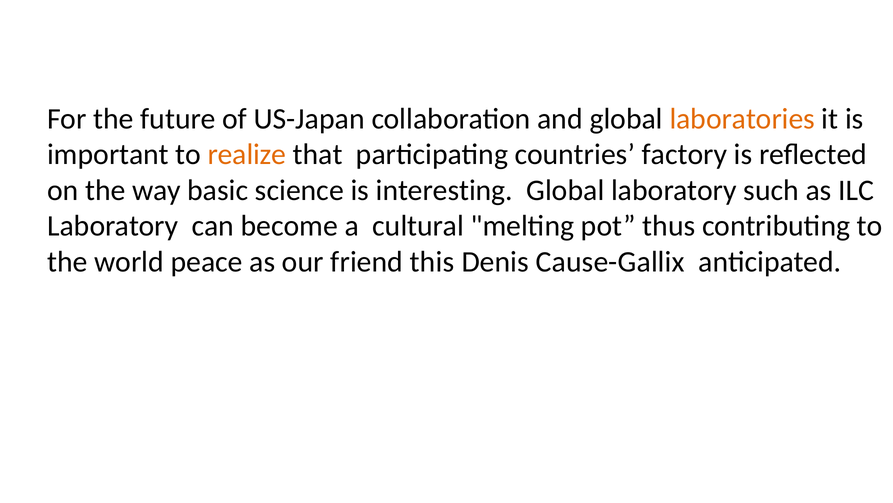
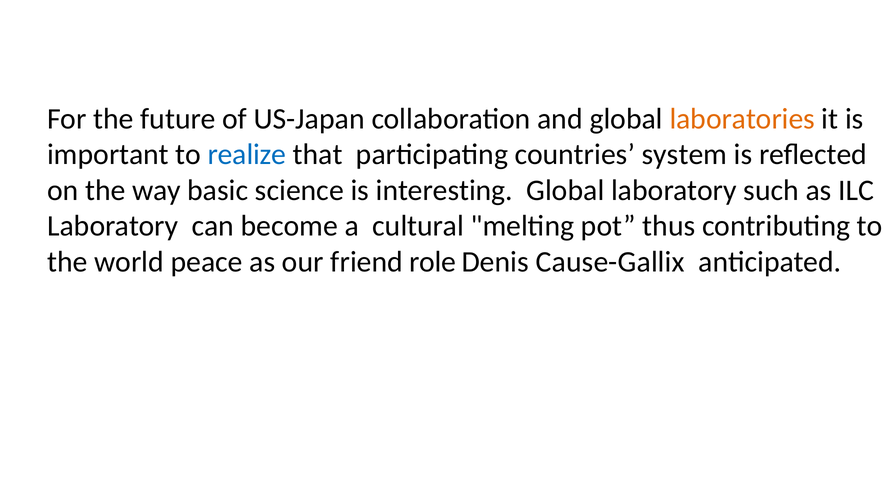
realize colour: orange -> blue (247, 154)
factory: factory -> system (684, 154)
this: this -> role (432, 261)
